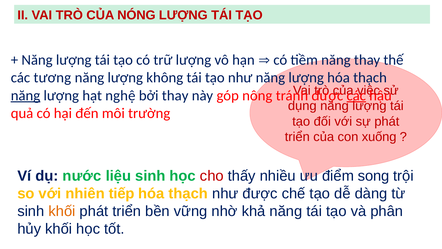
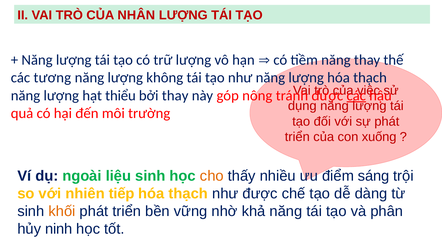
NÓNG: NÓNG -> NHÂN (136, 15)
năng underline: present -> none (25, 95)
nghệ: nghệ -> thiểu (120, 95)
nước: nước -> ngoài (82, 176)
cho colour: red -> orange (212, 176)
song: song -> sáng (374, 176)
hủy khối: khối -> ninh (59, 229)
